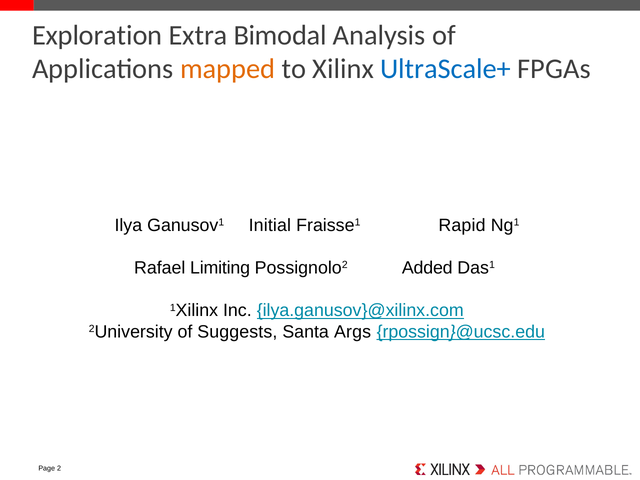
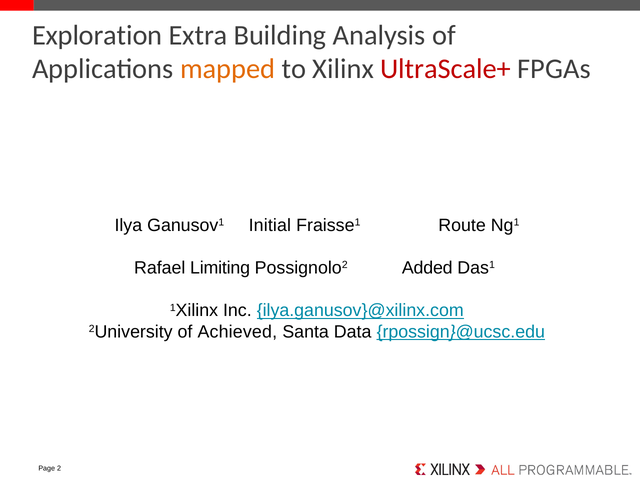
Bimodal: Bimodal -> Building (280, 35)
UltraScale+ colour: blue -> red (446, 69)
Rapid: Rapid -> Route (462, 225)
Suggests: Suggests -> Achieved (237, 332)
Args: Args -> Data (353, 332)
